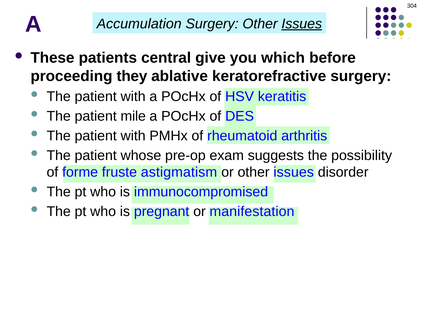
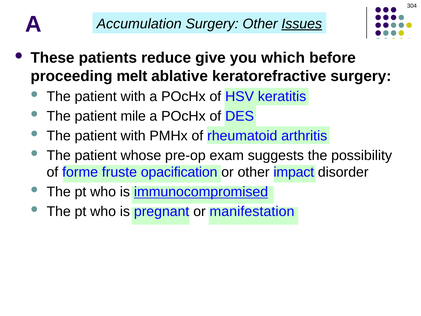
central: central -> reduce (166, 58)
they: they -> melt (132, 76)
astigmatism: astigmatism -> opacification (179, 172)
or other issues: issues -> impact (294, 172)
immunocompromised underline: none -> present (201, 192)
